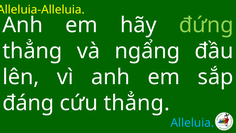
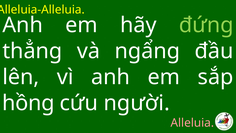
đáng: đáng -> hồng (28, 103)
cứu thẳng: thẳng -> người (137, 103)
Alleluia colour: light blue -> pink (192, 123)
